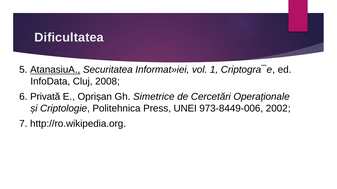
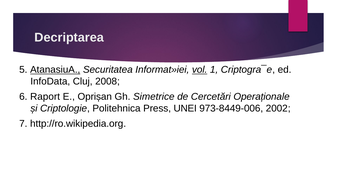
Dificultatea: Dificultatea -> Decriptarea (69, 38)
vol underline: none -> present (200, 70)
Privată: Privată -> Raport (45, 97)
